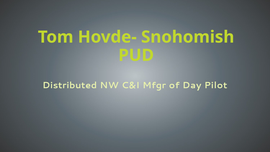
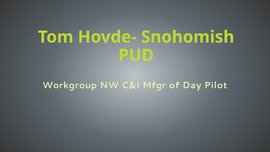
Distributed: Distributed -> Workgroup (70, 85)
